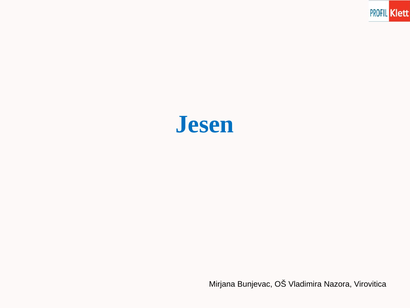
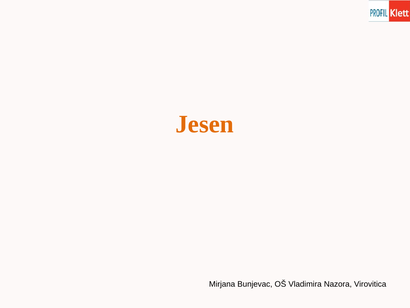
Jesen colour: blue -> orange (205, 124)
